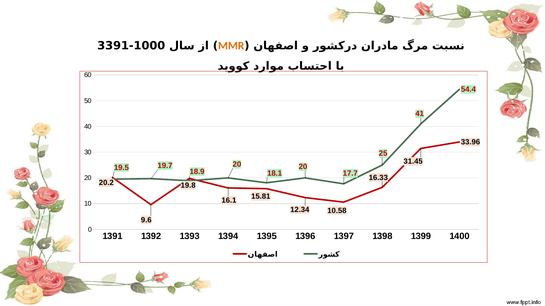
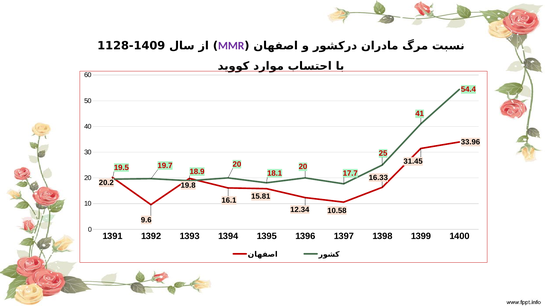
3391: 3391 -> 1128 (113, 46)
1000: 1000 -> 1409 (149, 46)
MMR colour: orange -> purple (231, 46)
